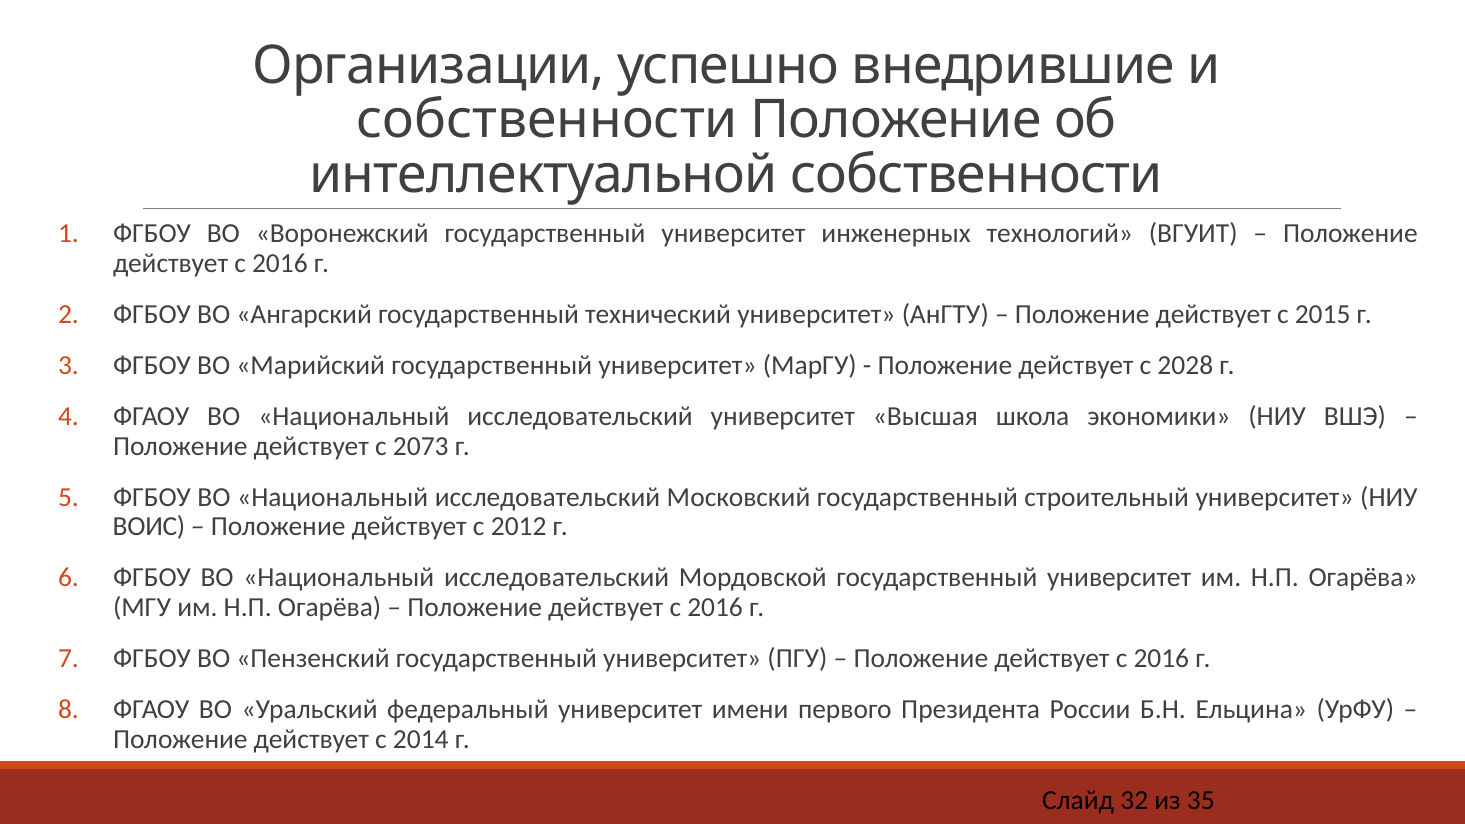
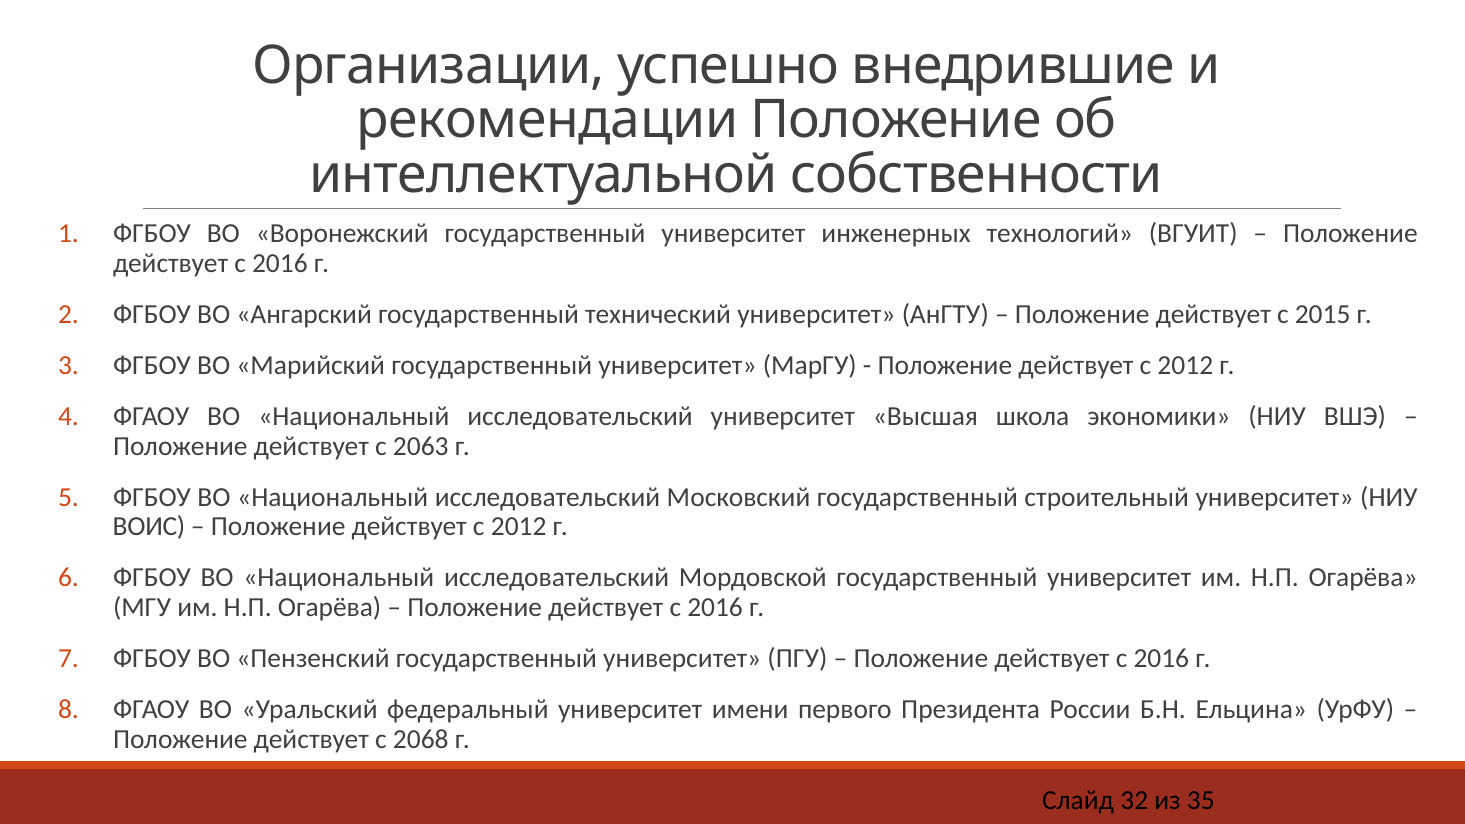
собственности: собственности -> рекомендации (547, 120)
2028: 2028 -> 2012 (1185, 365)
2073: 2073 -> 2063 (421, 446)
2014: 2014 -> 2068 (421, 739)
